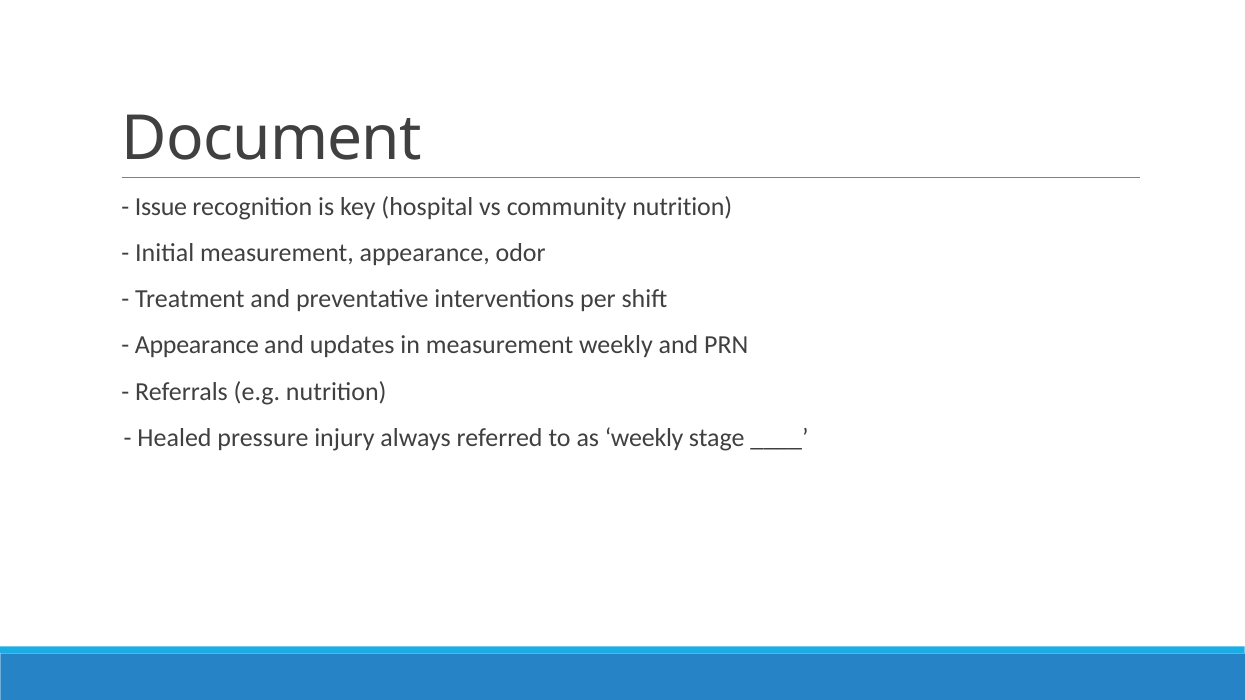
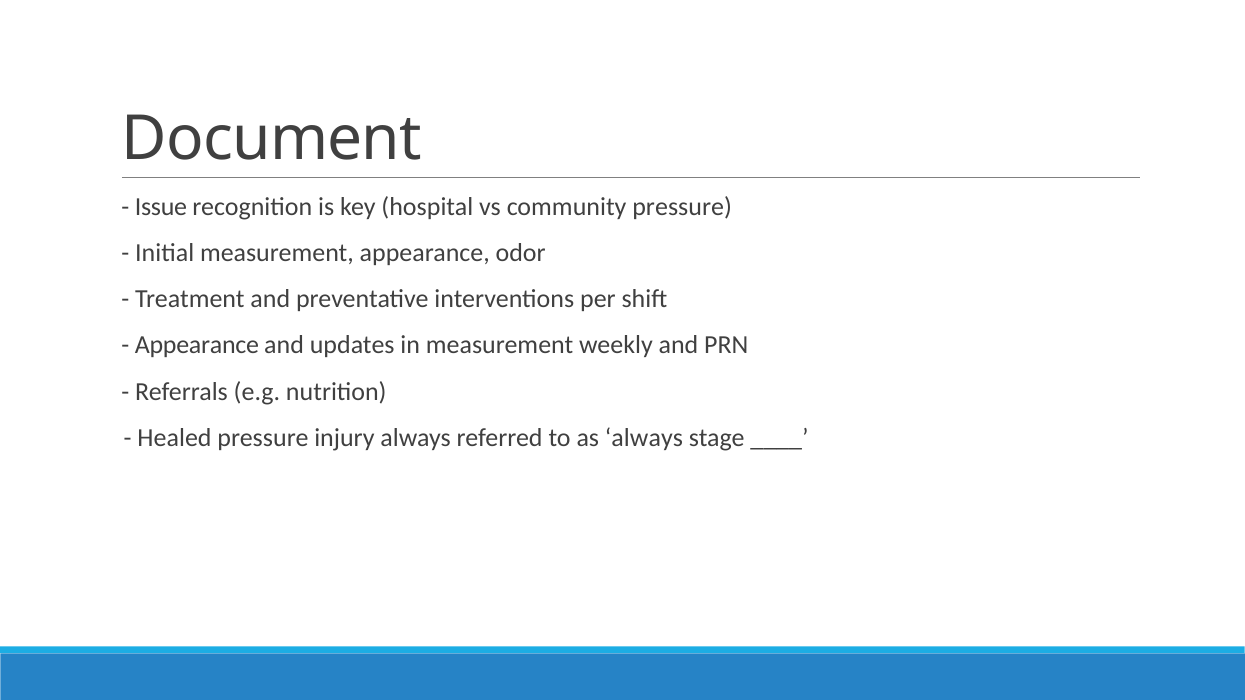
community nutrition: nutrition -> pressure (682, 207)
as weekly: weekly -> always (644, 438)
